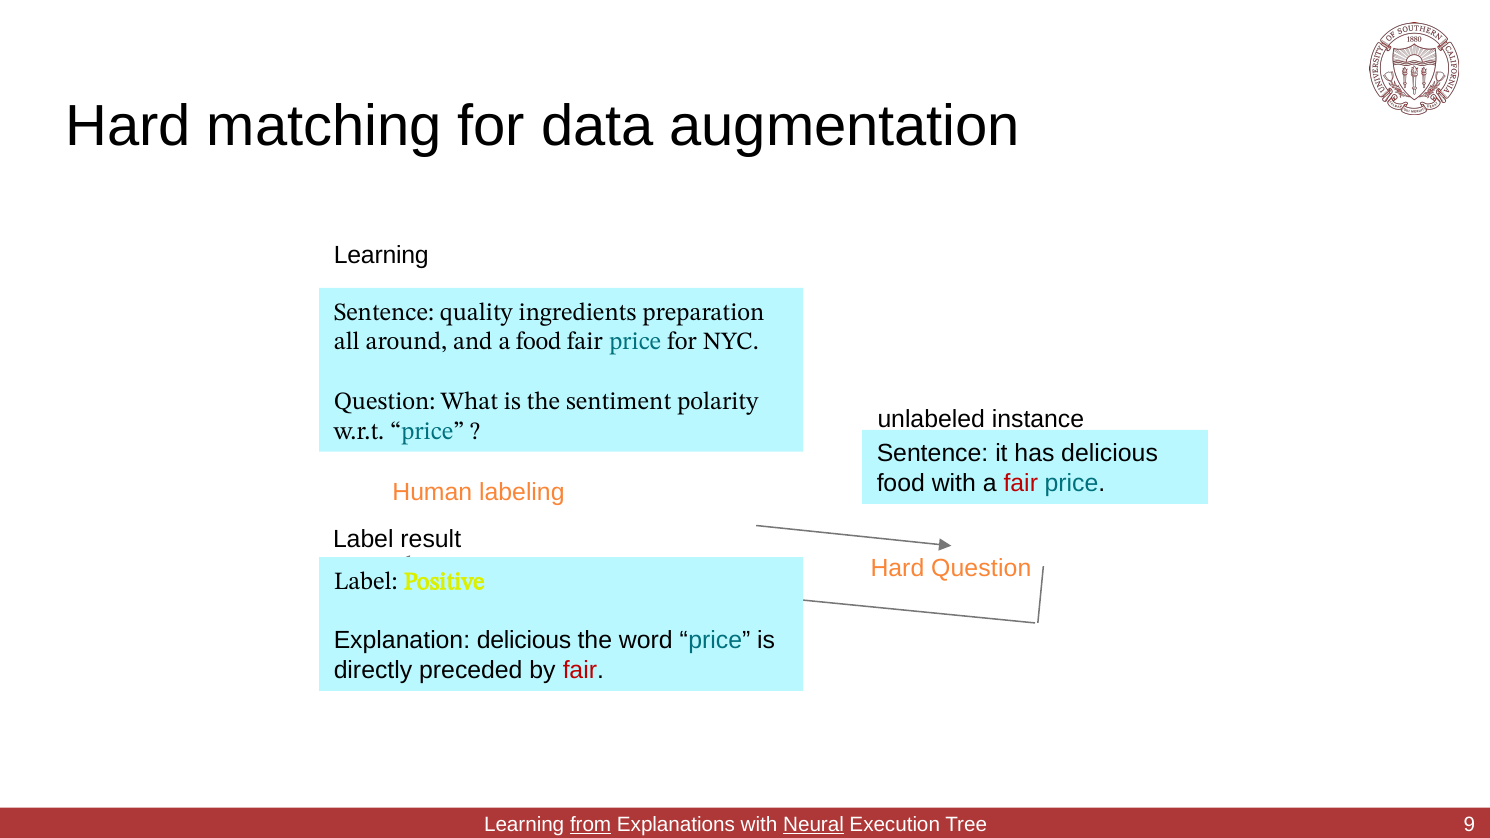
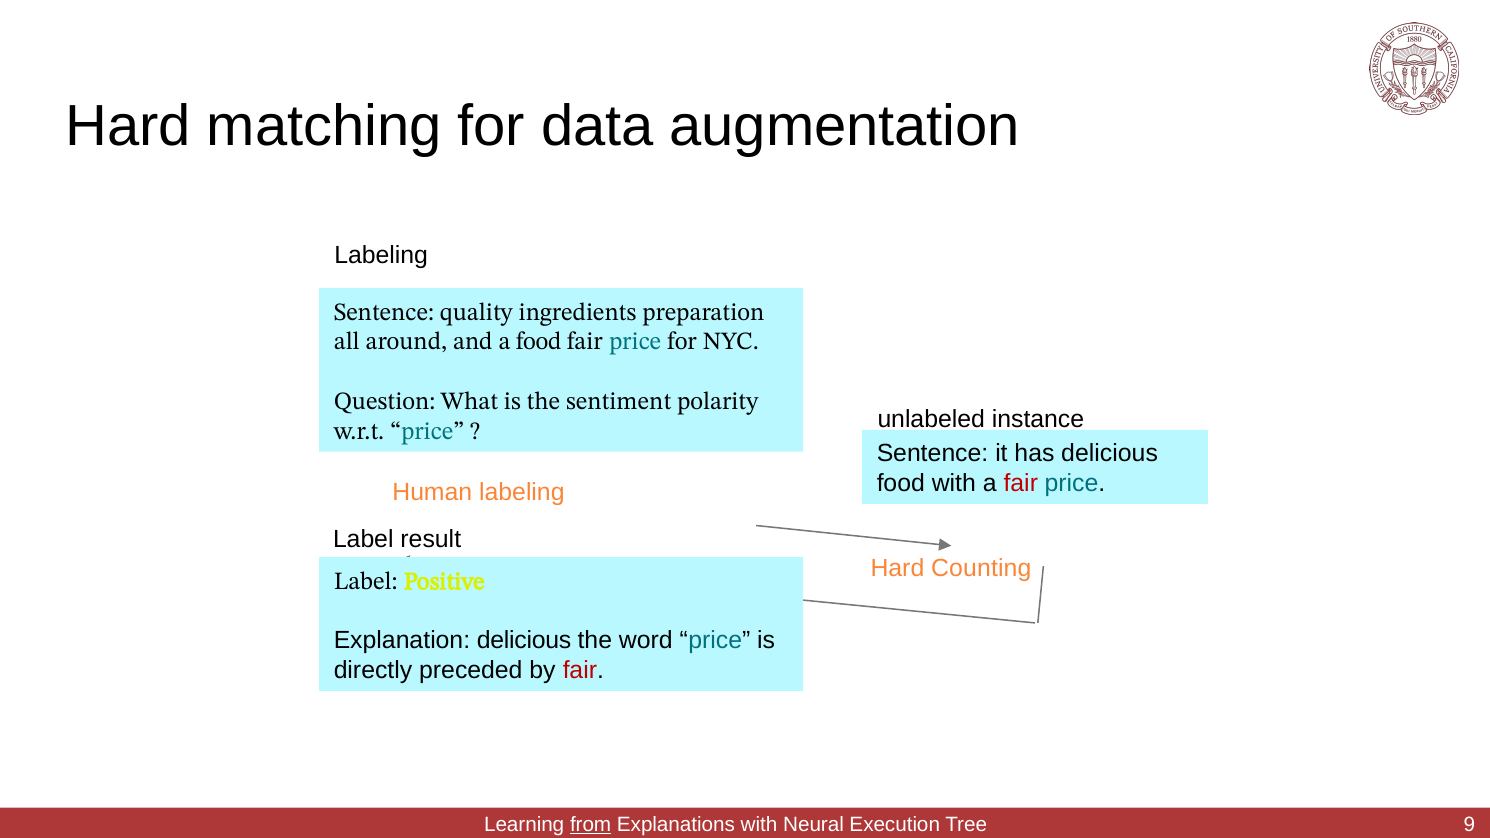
Learning: Learning -> Labeling (381, 256)
Hard Question: Question -> Counting (981, 568)
Neural underline: present -> none (814, 824)
